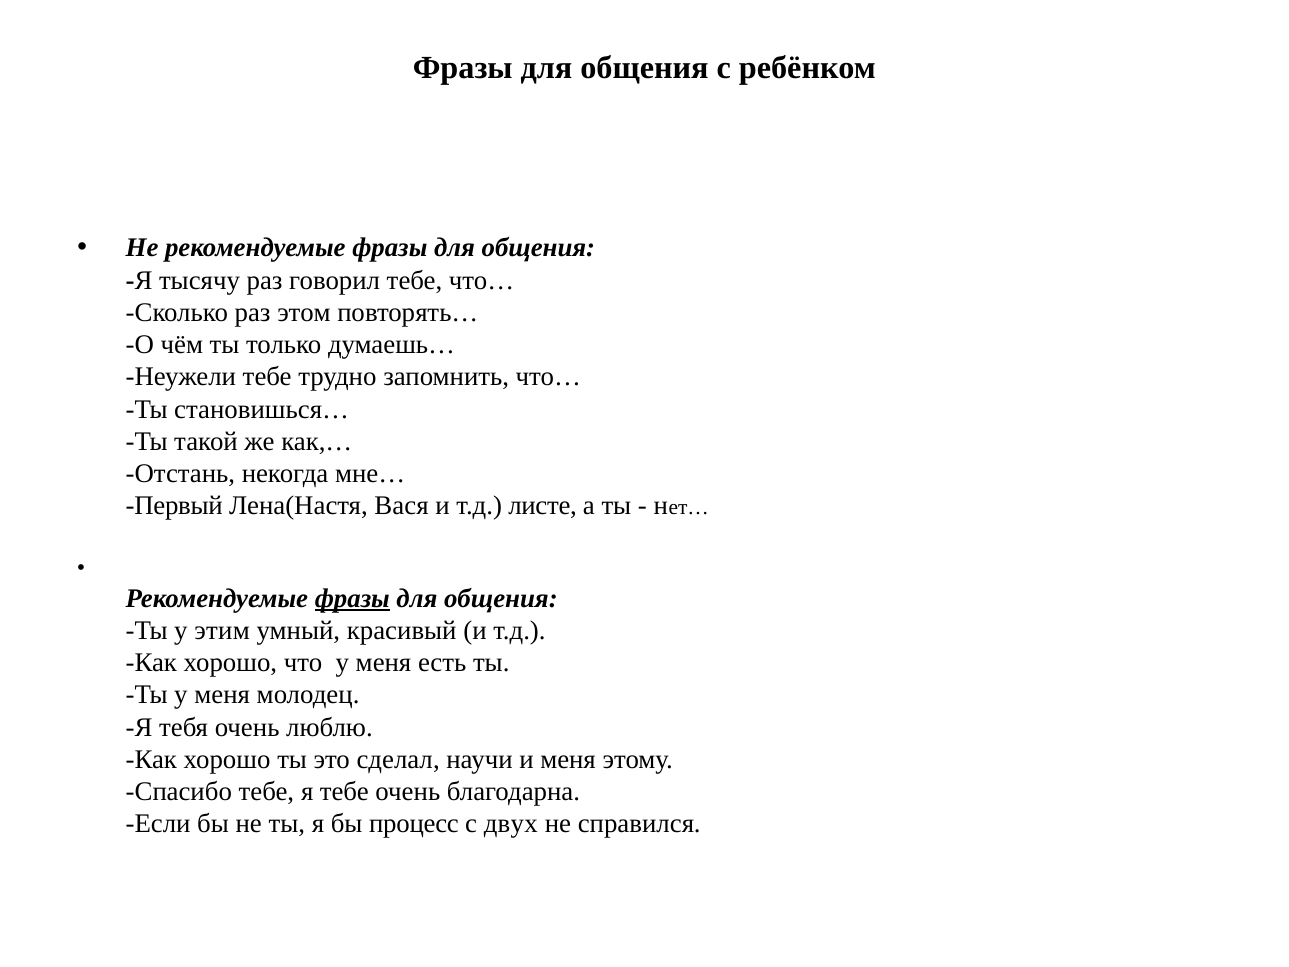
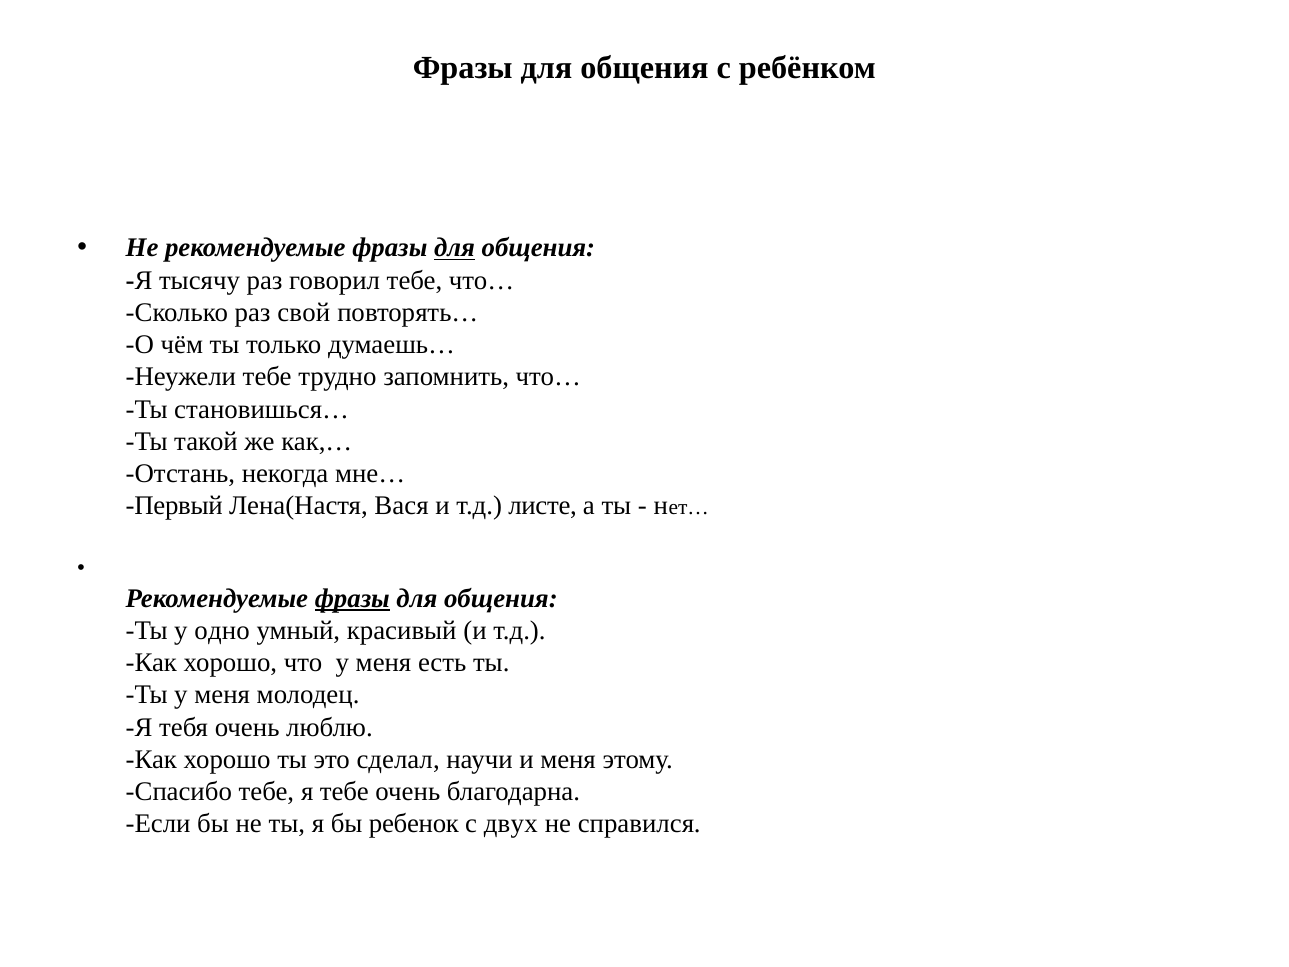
для underline: none -> present (454, 248)
этом: этом -> свой (304, 312)
этим: этим -> одно (222, 630)
процесс: процесс -> ребенок (414, 824)
